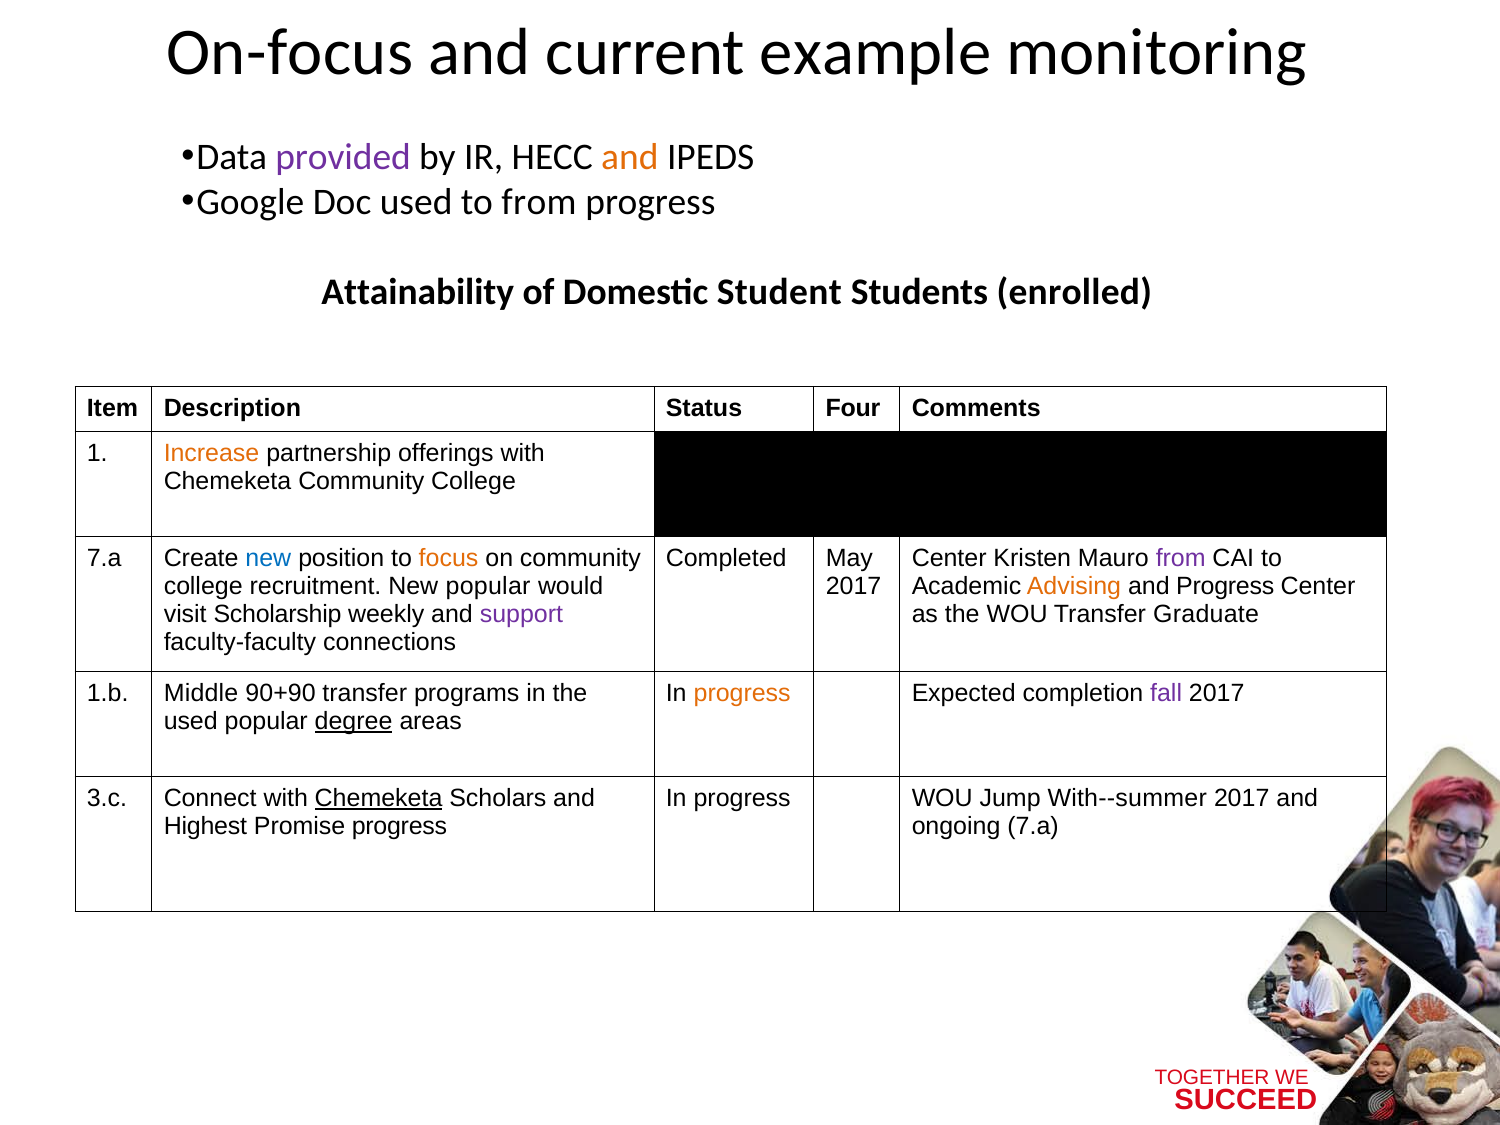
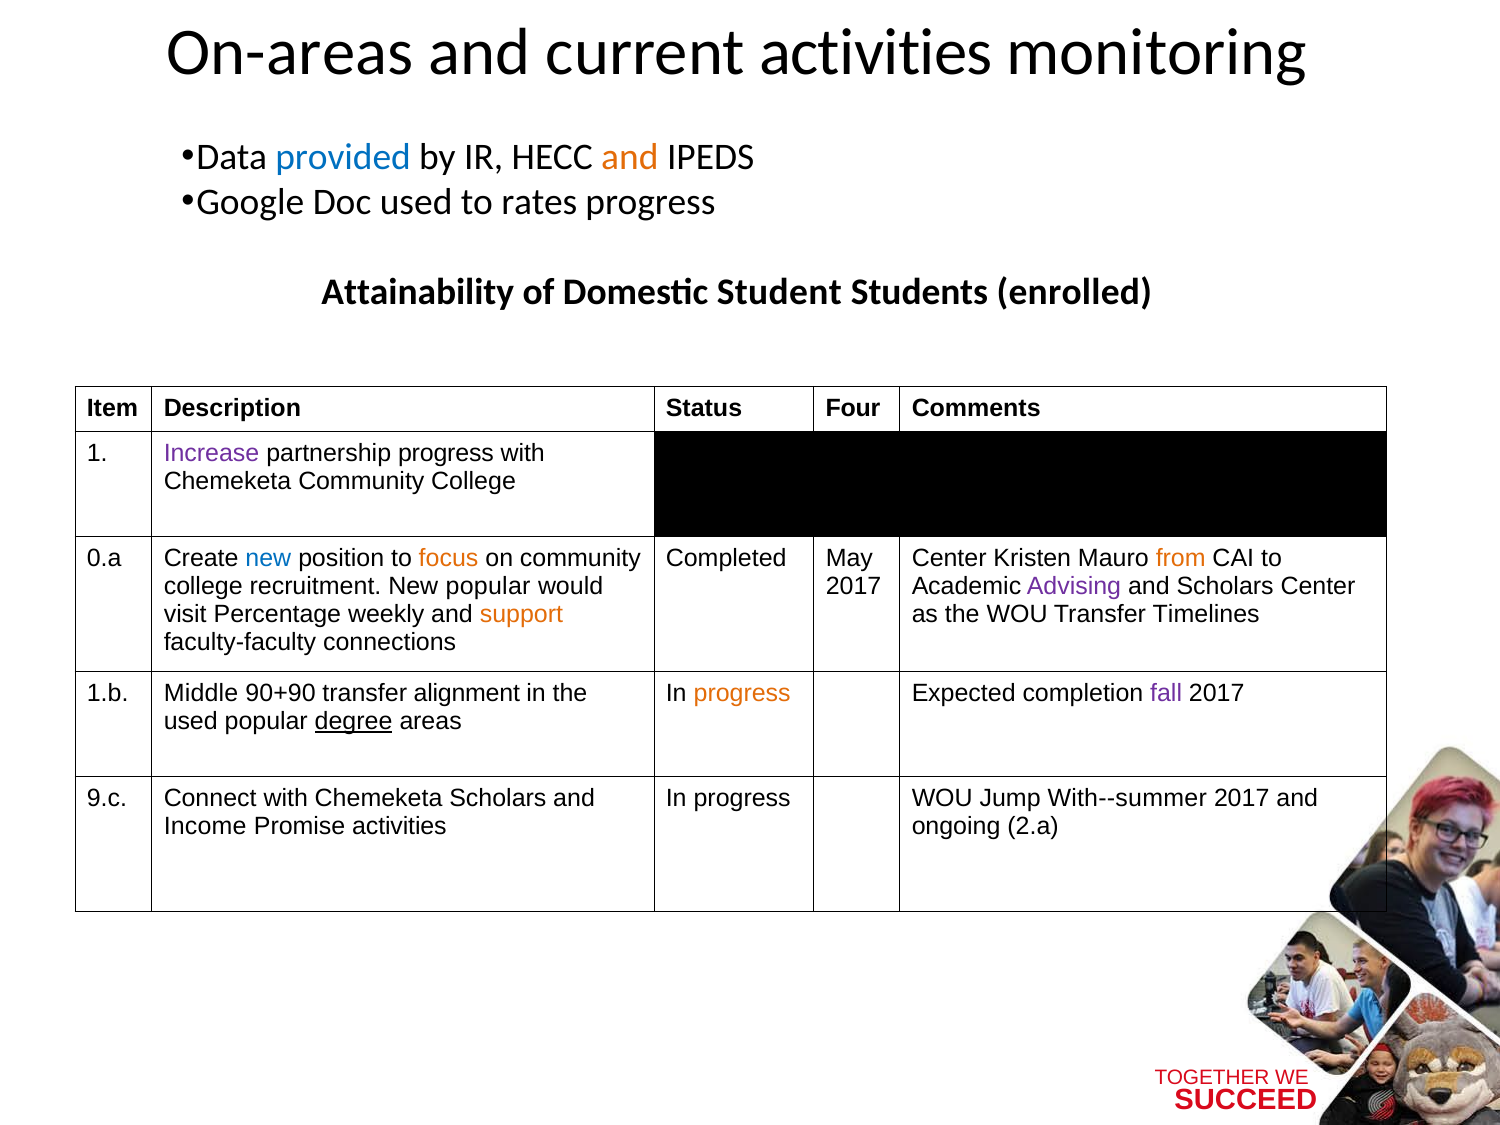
On-focus: On-focus -> On-areas (290, 52)
current example: example -> activities (876, 52)
provided colour: purple -> blue (343, 158)
to from: from -> rates (539, 203)
Increase colour: orange -> purple (212, 453)
partnership offerings: offerings -> progress (446, 453)
7.a: 7.a -> 0.a (104, 558)
from colour: purple -> orange (1181, 558)
Advising colour: orange -> purple (1074, 586)
and Progress: Progress -> Scholars (1225, 586)
Scholarship: Scholarship -> Percentage (277, 614)
support colour: purple -> orange (521, 614)
Graduate: Graduate -> Timelines (1206, 614)
programs: programs -> alignment (467, 693)
3.c: 3.c -> 9.c (107, 798)
Chemeketa underline: present -> none (379, 798)
Highest: Highest -> Income (205, 826)
Promise progress: progress -> activities (399, 826)
ongoing 7.a: 7.a -> 2.a (1033, 826)
